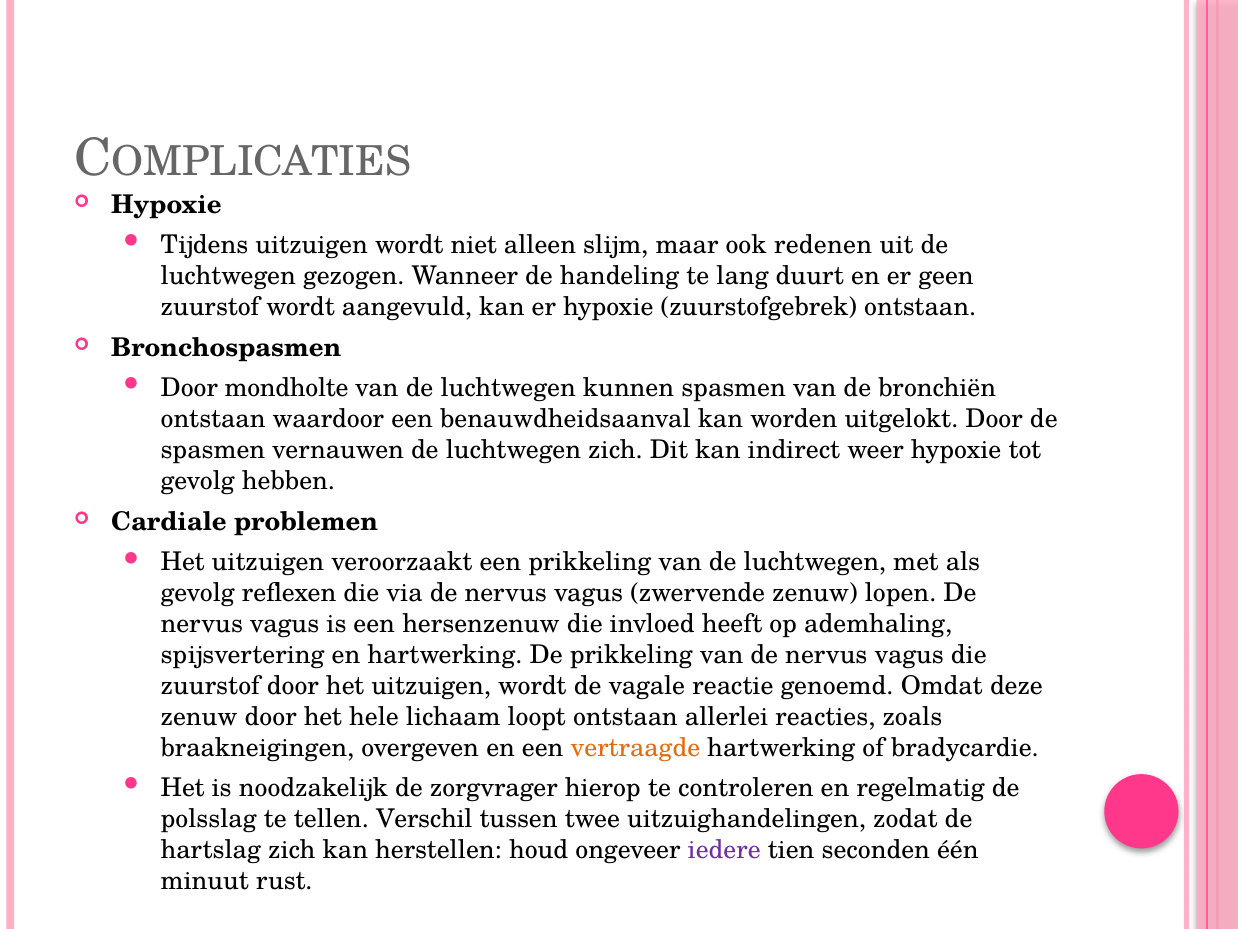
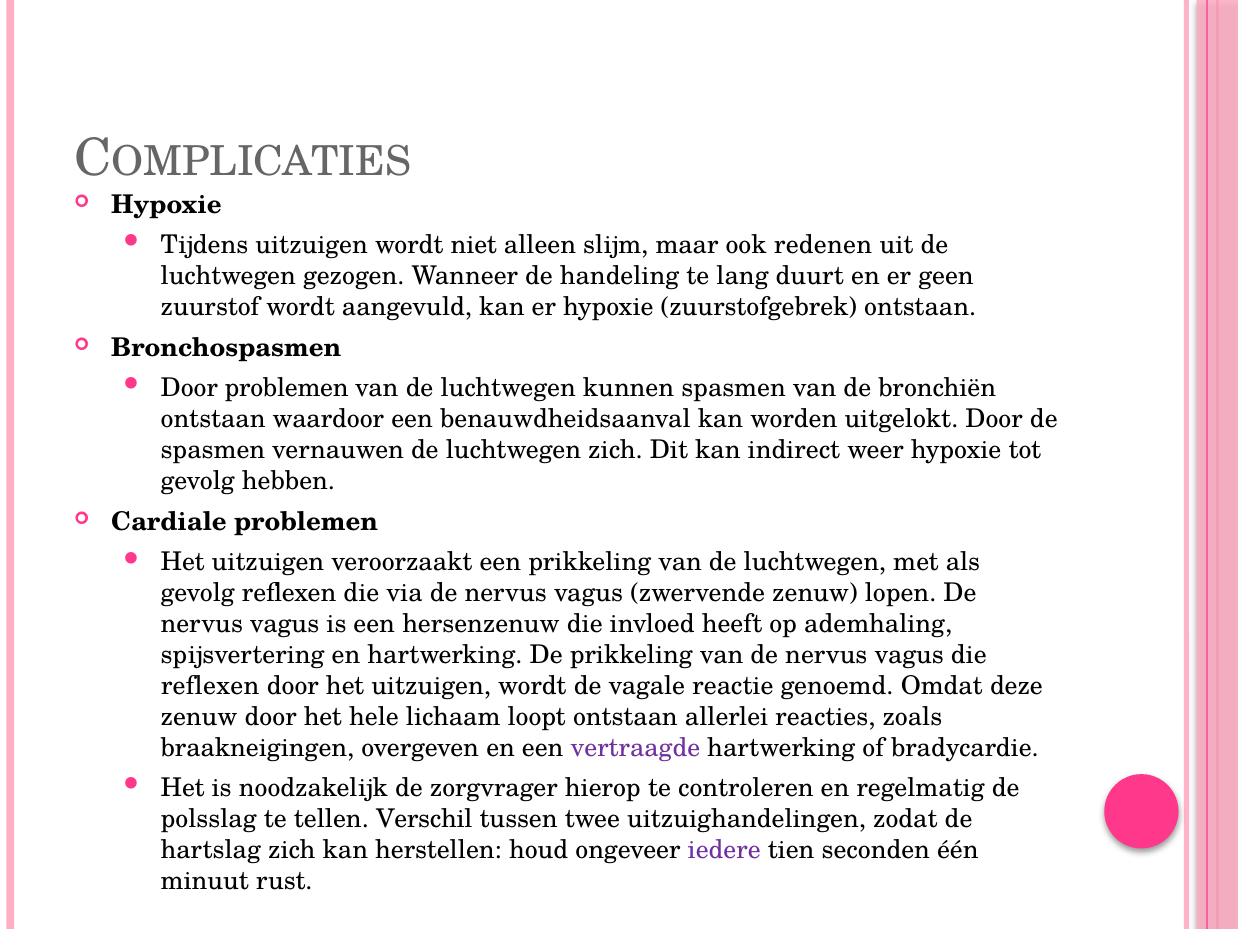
Door mondholte: mondholte -> problemen (287, 388)
zuurstof: zuurstof -> reflexen (210, 686)
vertraagde colour: orange -> purple (635, 748)
